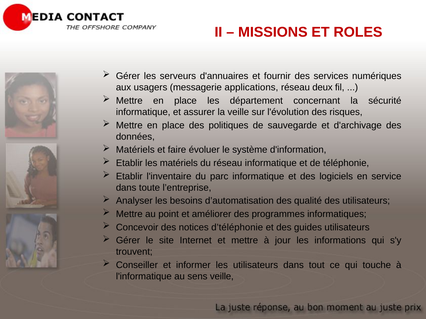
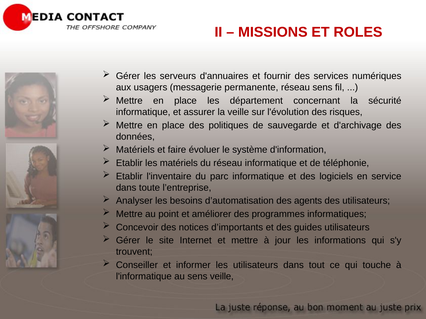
applications: applications -> permanente (251, 88)
réseau deux: deux -> sens (322, 88)
qualité: qualité -> agents (308, 201)
d’téléphonie: d’téléphonie -> d’importants (237, 228)
